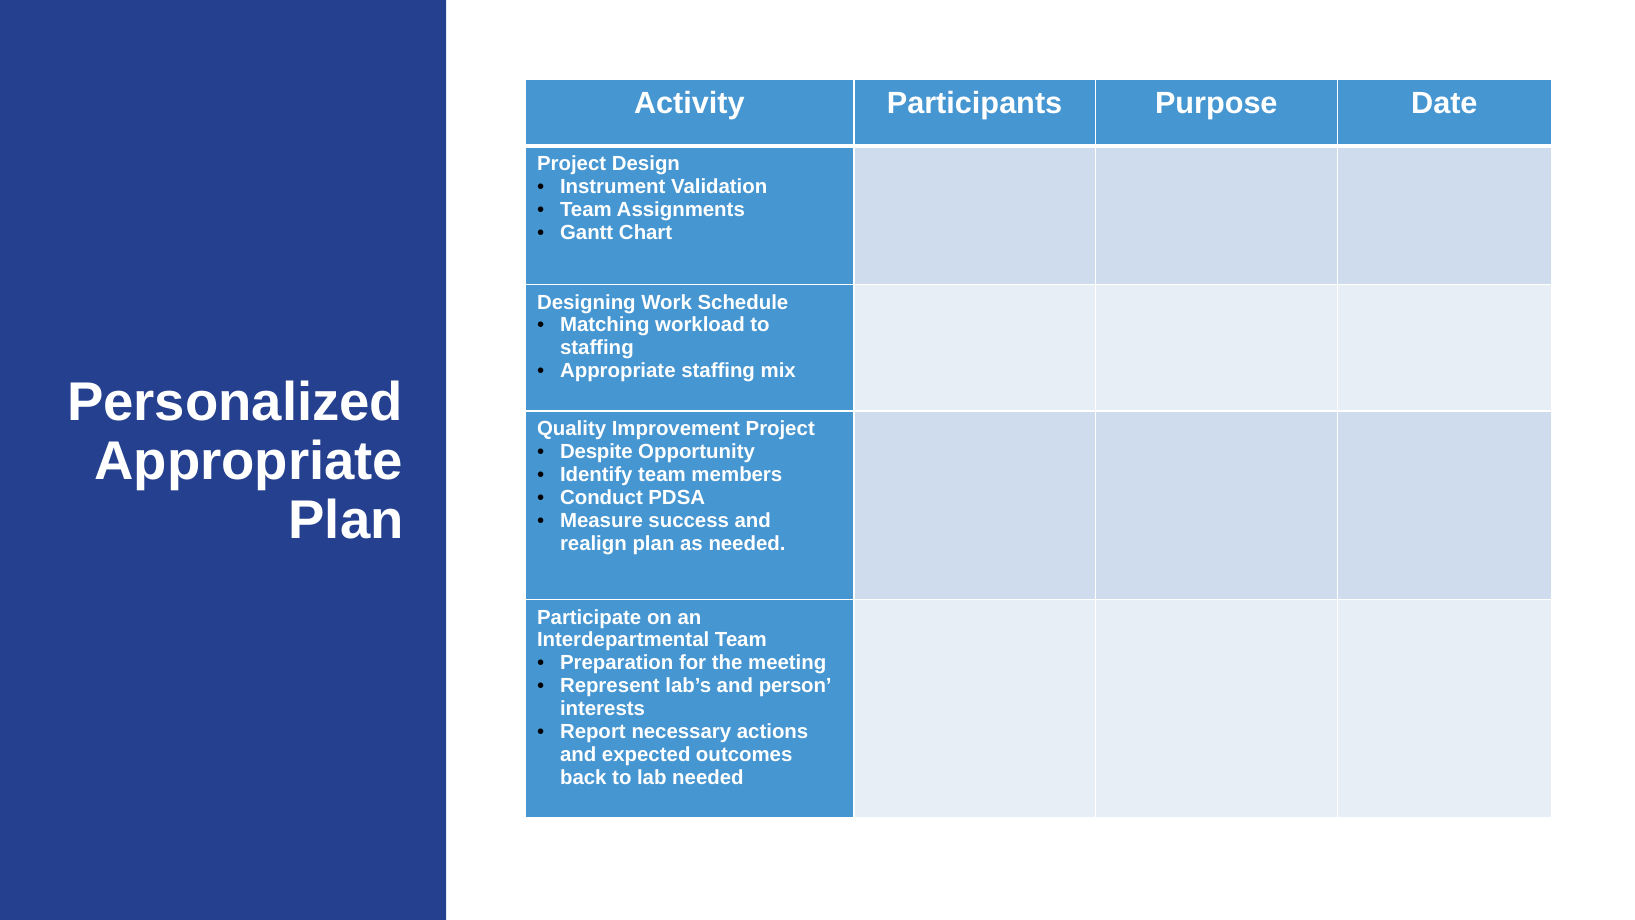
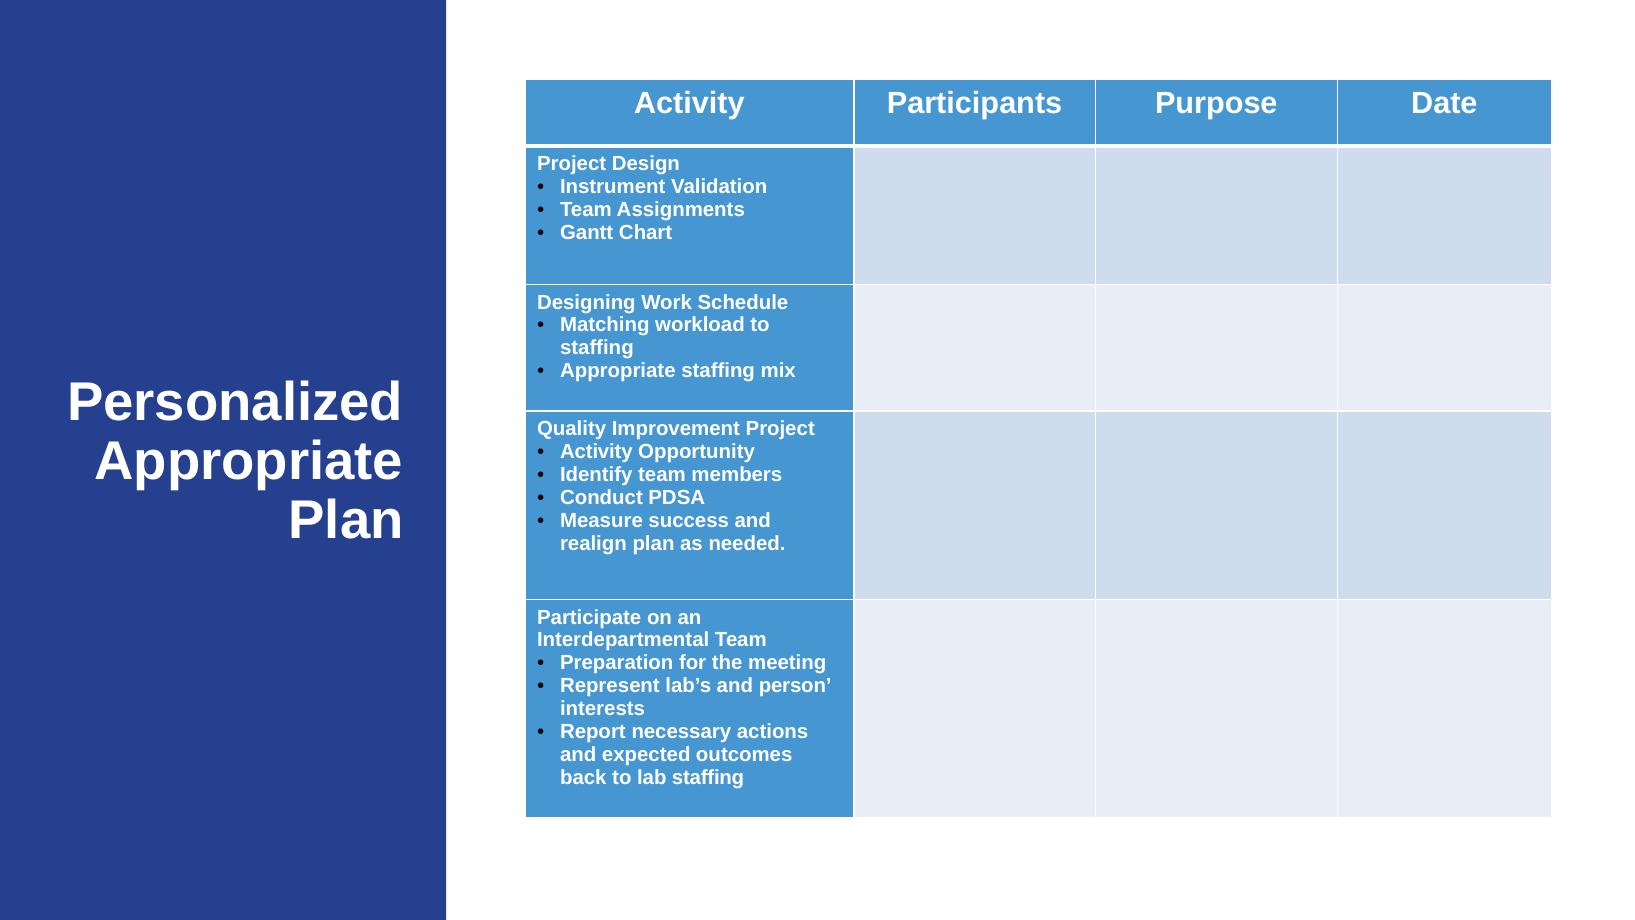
Despite: Despite -> Activity (596, 452)
lab needed: needed -> staffing (708, 777)
